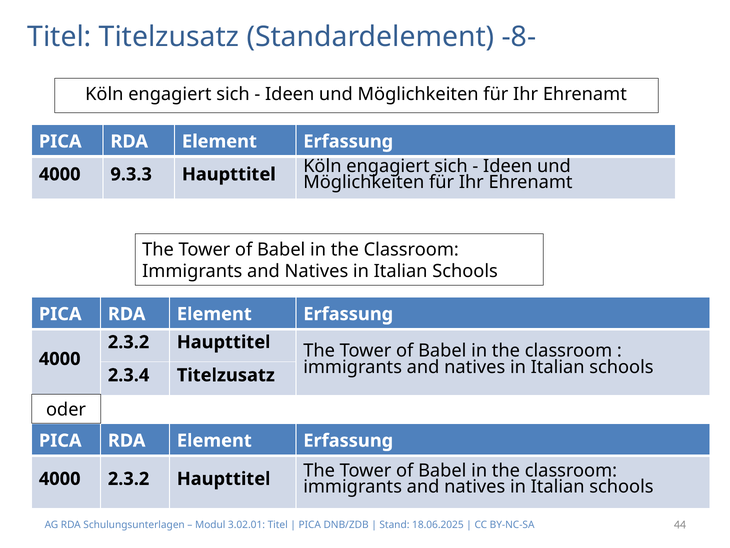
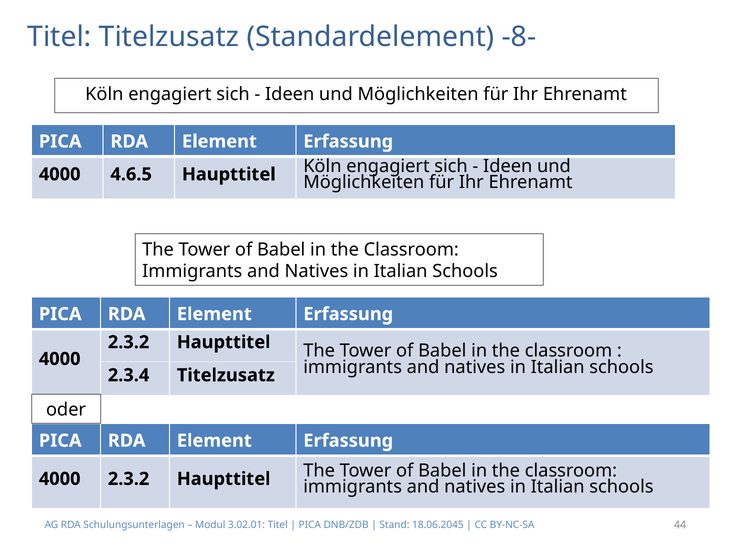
9.3.3: 9.3.3 -> 4.6.5 (131, 174)
18.06.2025: 18.06.2025 -> 18.06.2045 (438, 524)
